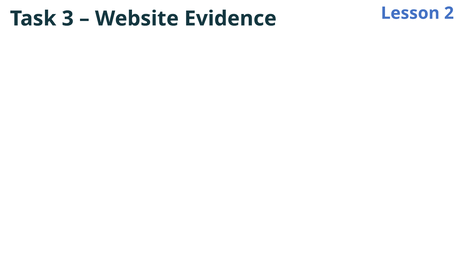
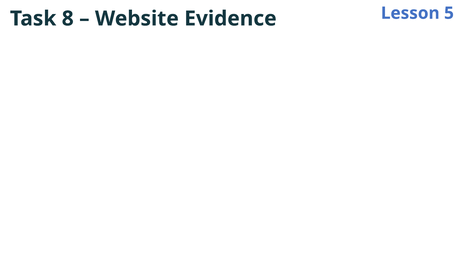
3: 3 -> 8 (68, 19)
2: 2 -> 5 (449, 13)
